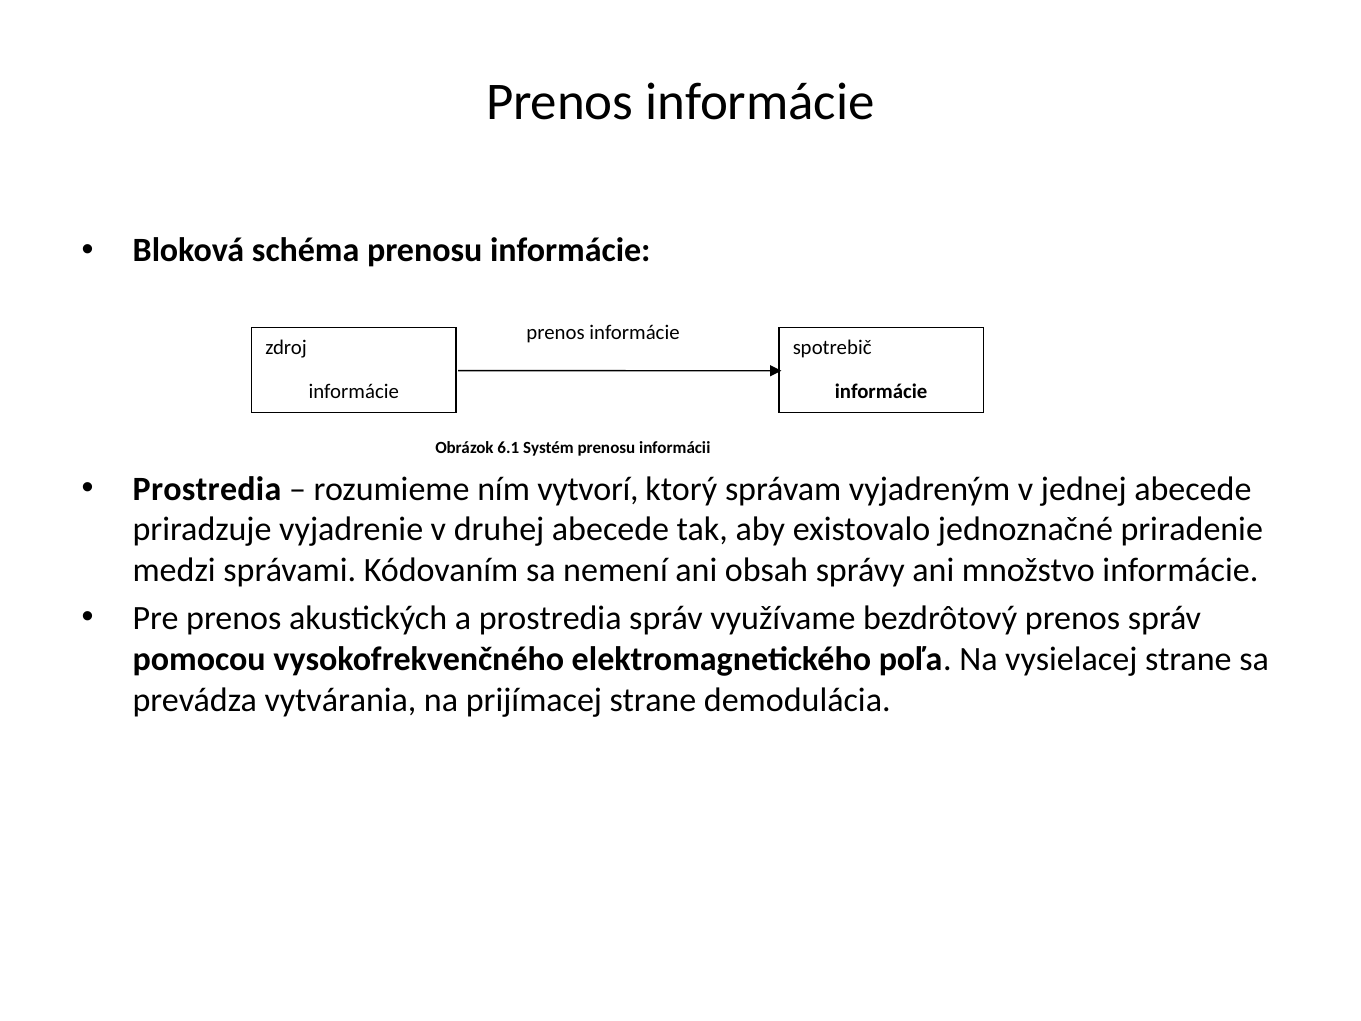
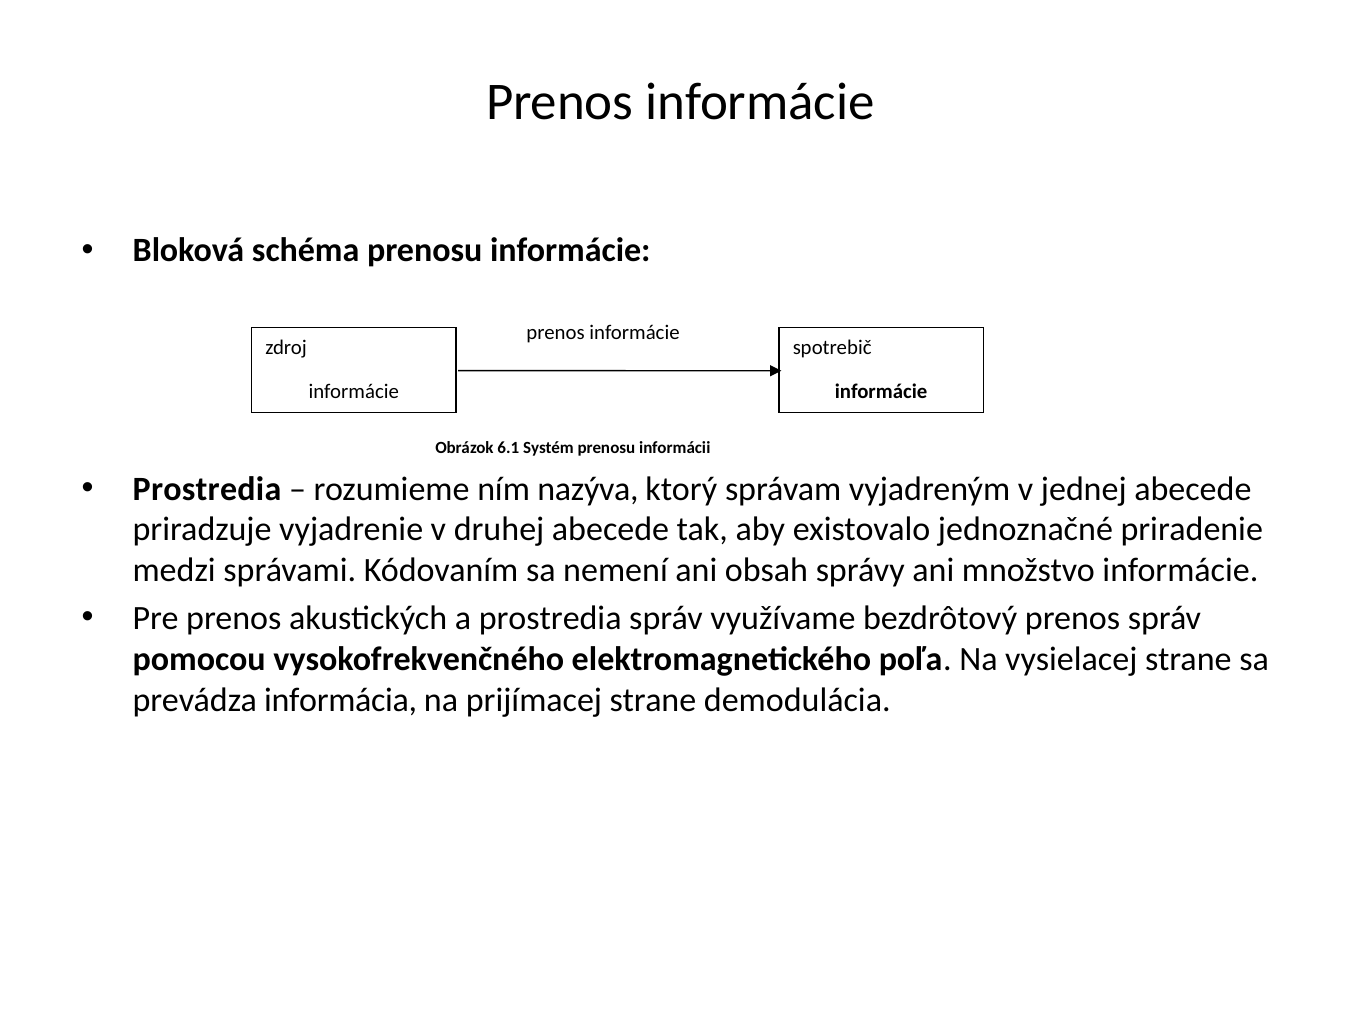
vytvorí: vytvorí -> nazýva (588, 489)
vytvárania: vytvárania -> informácia (341, 700)
